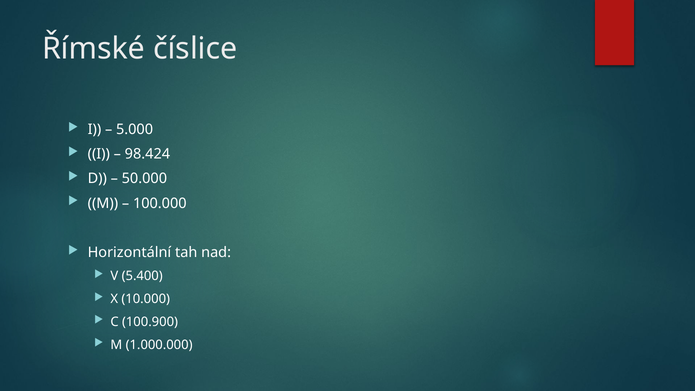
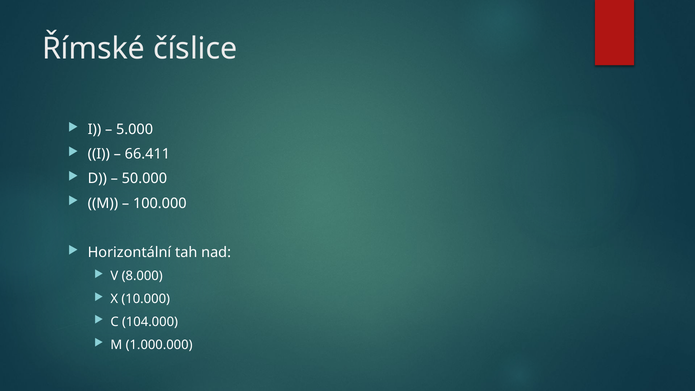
98.424: 98.424 -> 66.411 (147, 154)
5.400: 5.400 -> 8.000 (142, 276)
100.900: 100.900 -> 104.000 (150, 322)
